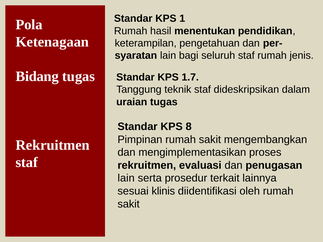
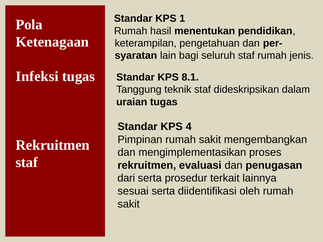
Bidang: Bidang -> Infeksi (37, 76)
1.7: 1.7 -> 8.1 (190, 77)
8: 8 -> 4 (189, 127)
lain: lain -> dari (126, 178)
sesuai klinis: klinis -> serta (163, 191)
